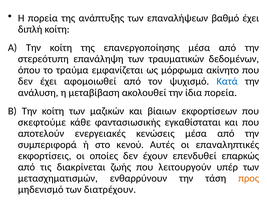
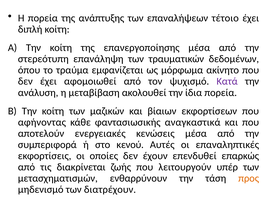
βαθμό: βαθμό -> τέτοιο (225, 18)
Κατά colour: blue -> purple (227, 81)
σκεφτούμε: σκεφτούμε -> αφήνοντας (42, 123)
εγκαθίσταται: εγκαθίσταται -> αναγκαστικά (193, 123)
